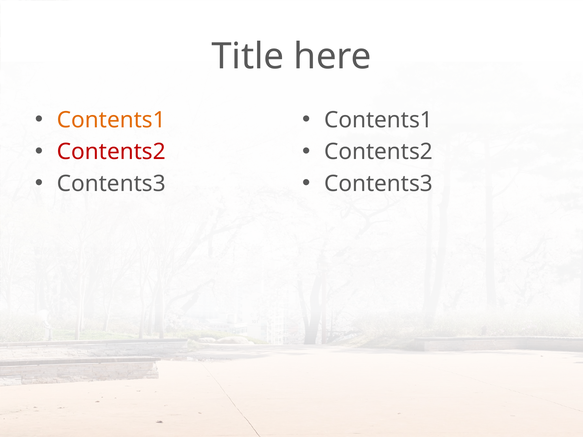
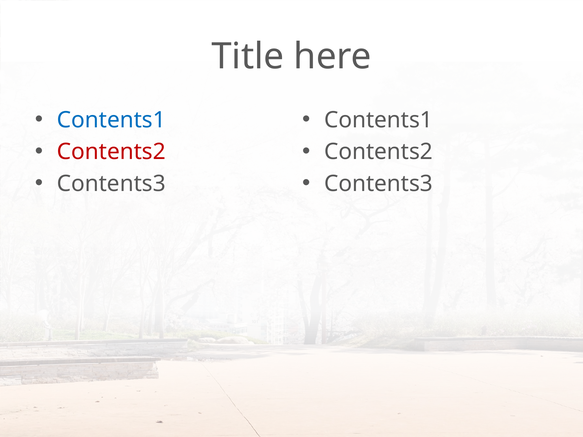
Contents1 colour: orange -> blue (111, 120)
